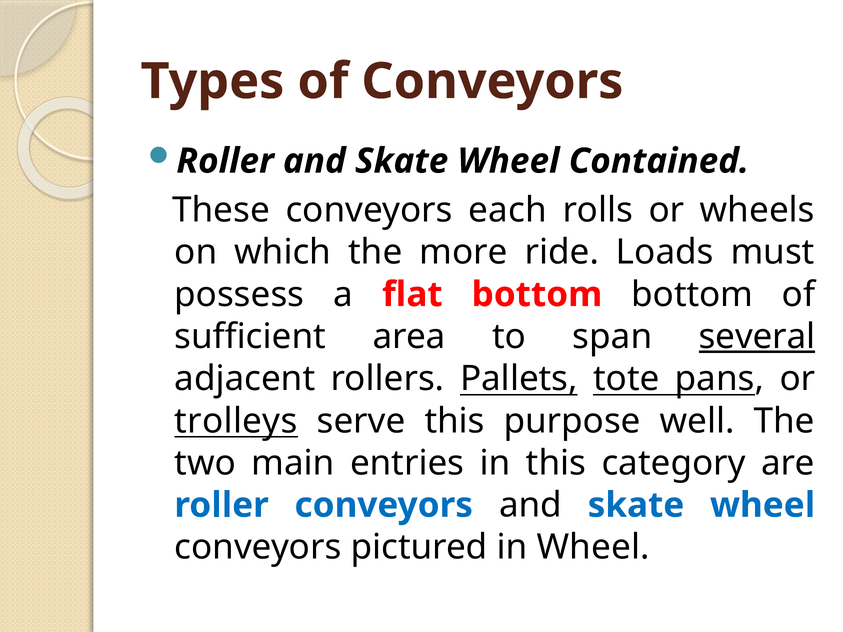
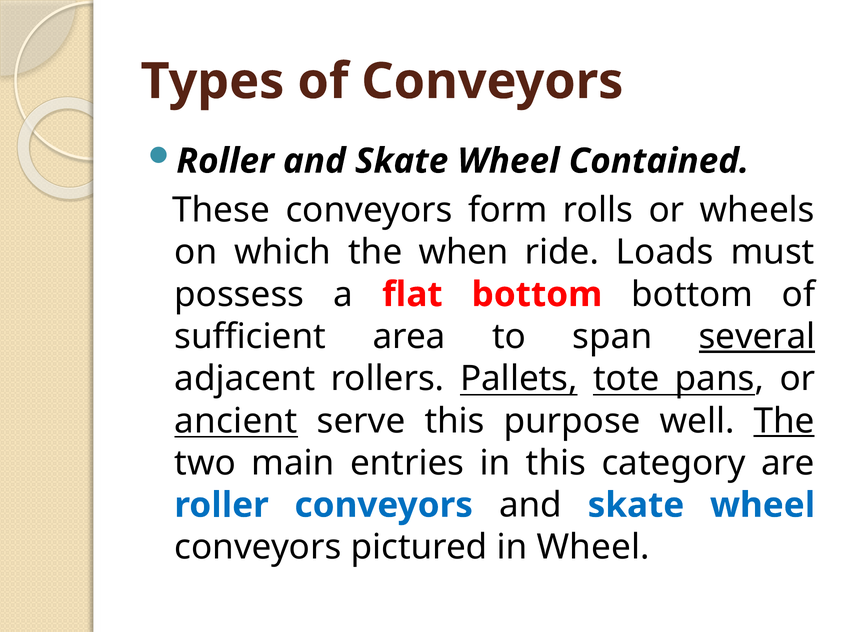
each: each -> form (508, 210)
more: more -> when (464, 252)
trolleys: trolleys -> ancient (236, 421)
The underline: none -> present (784, 421)
